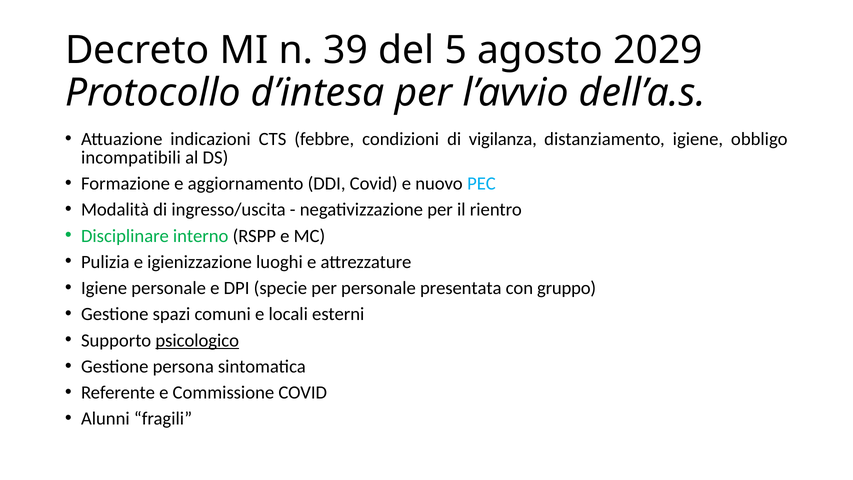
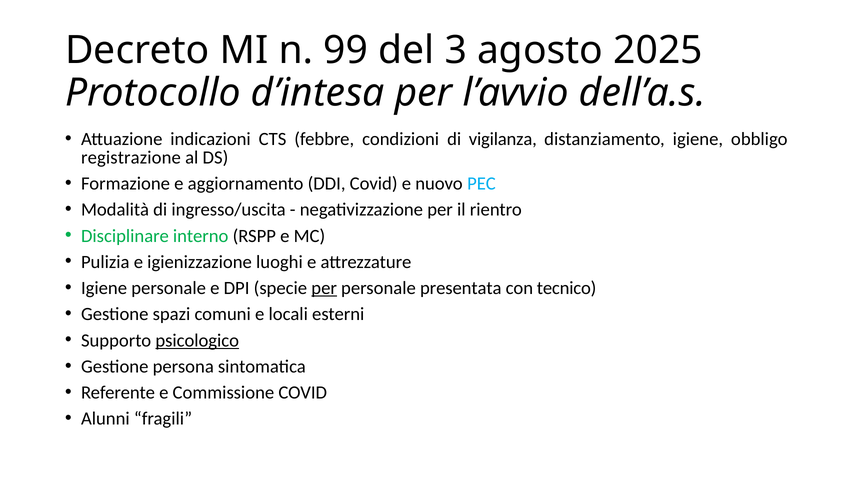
39: 39 -> 99 (346, 51)
5: 5 -> 3 (456, 51)
2029: 2029 -> 2025 (658, 51)
incompatibili: incompatibili -> registrazione (131, 157)
per underline: none -> present (324, 288)
gruppo: gruppo -> tecnico (567, 288)
